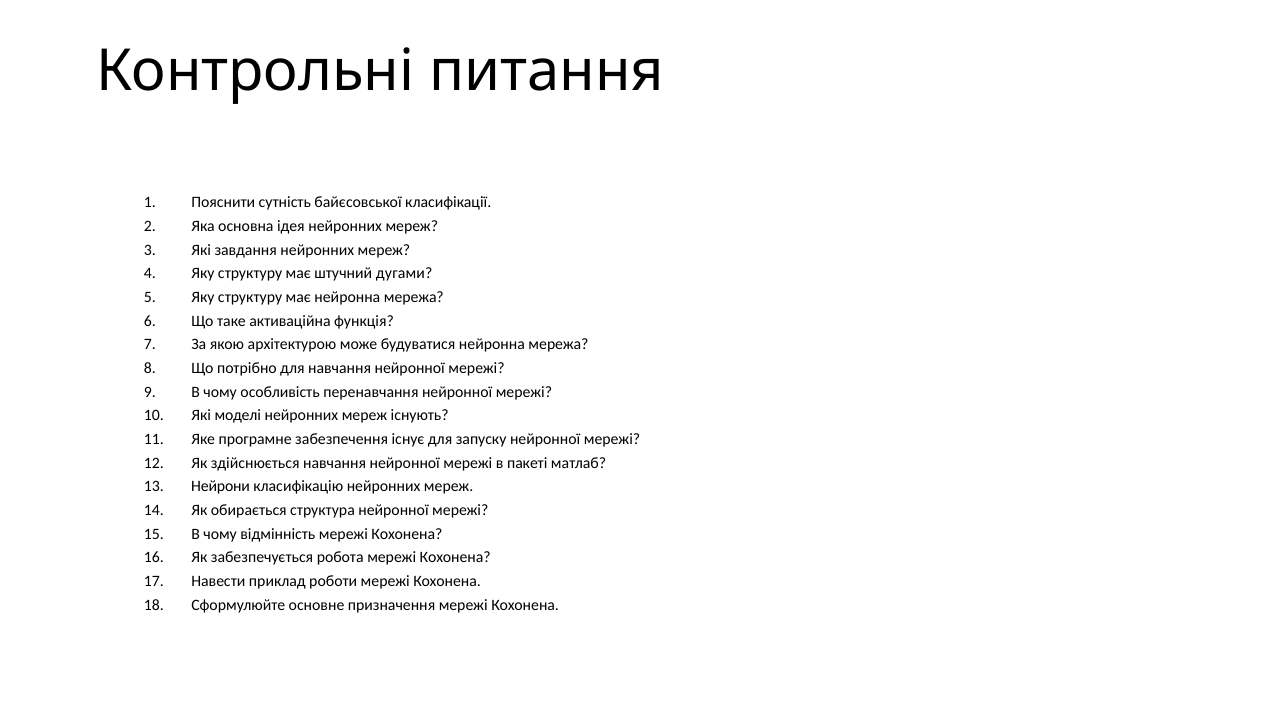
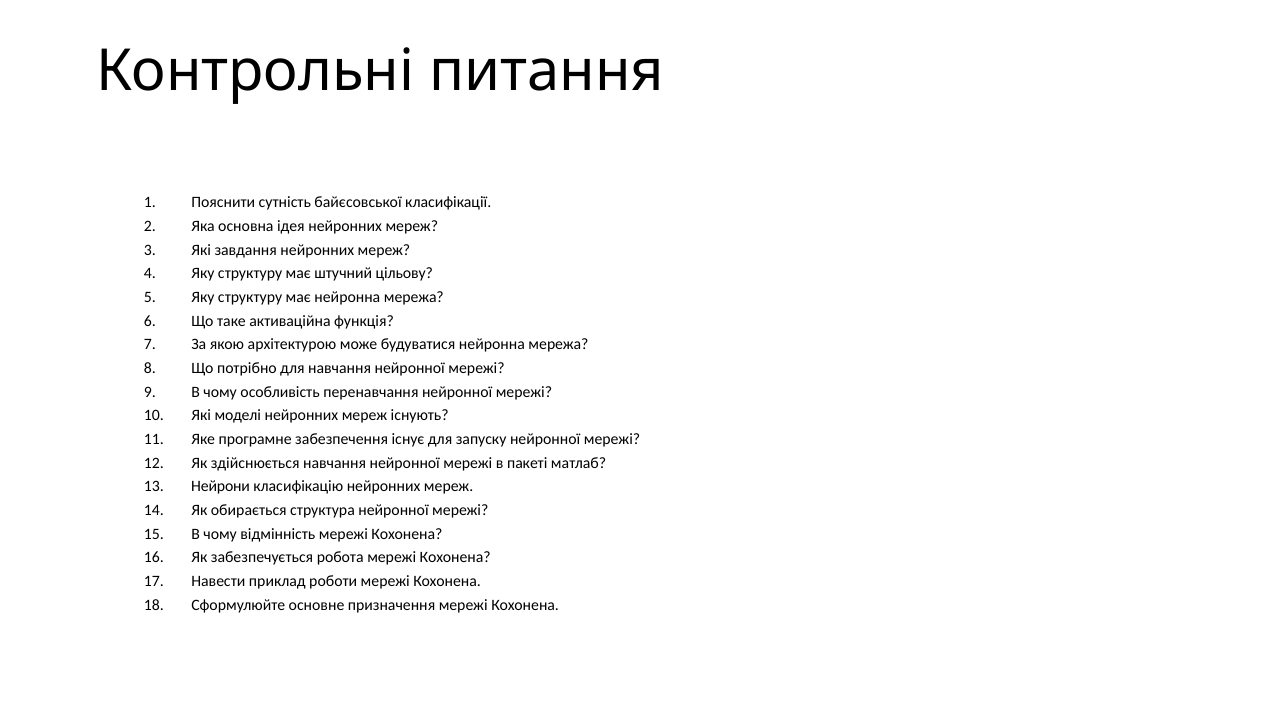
дугами: дугами -> цільову (404, 274)
